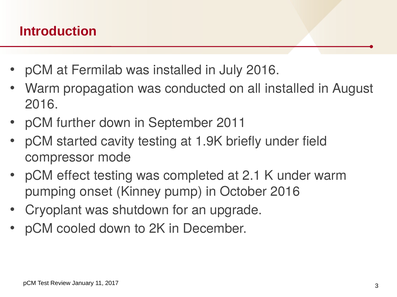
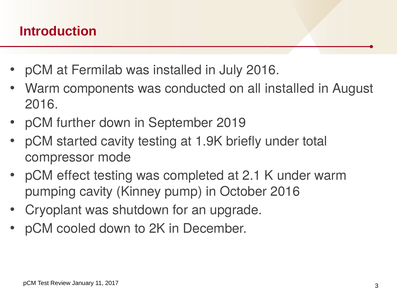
propagation: propagation -> components (99, 89)
2011: 2011 -> 2019 (231, 123)
field: field -> total (315, 142)
pumping onset: onset -> cavity (96, 192)
